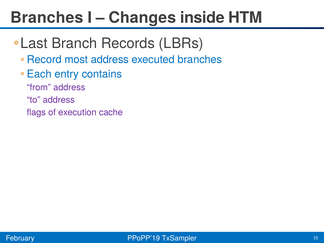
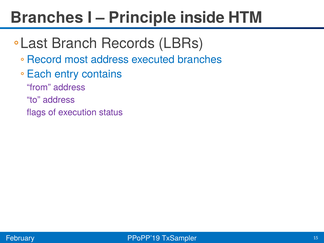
Changes: Changes -> Principle (142, 18)
cache: cache -> status (111, 112)
